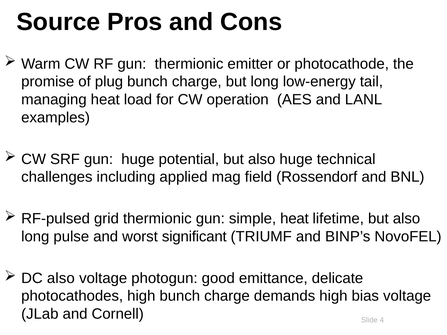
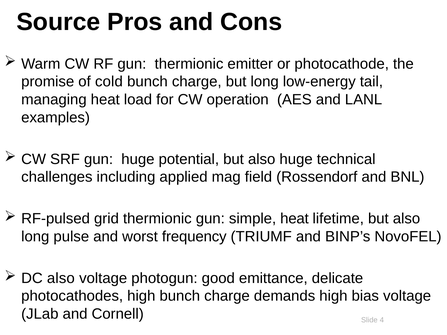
plug: plug -> cold (109, 82)
significant: significant -> frequency (194, 237)
